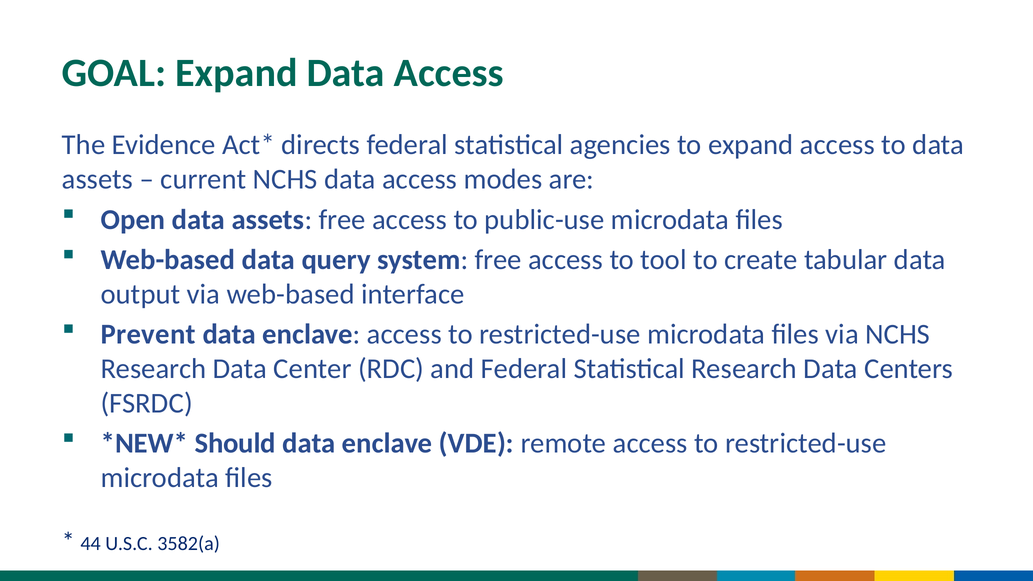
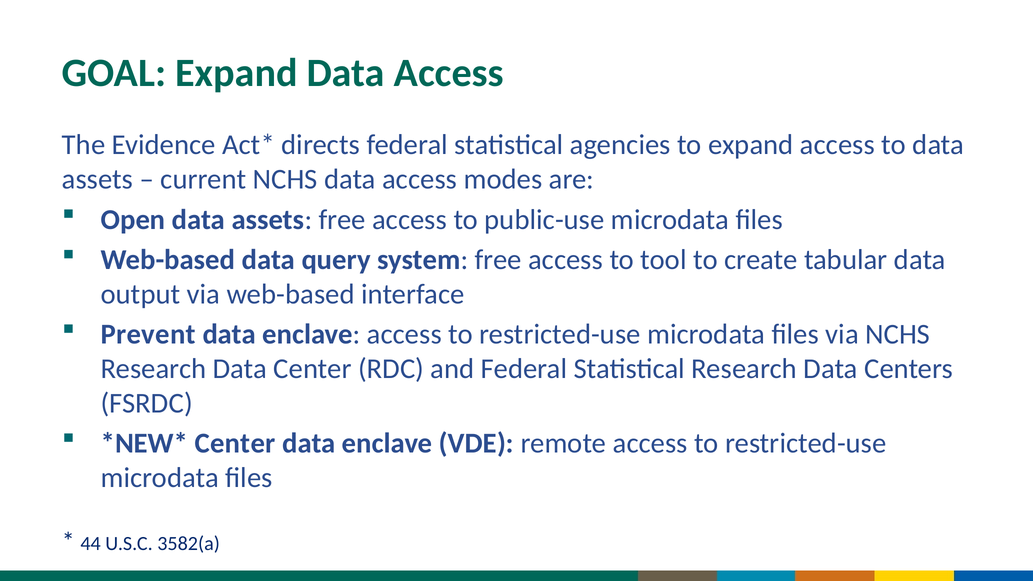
Should: Should -> Center (235, 443)
